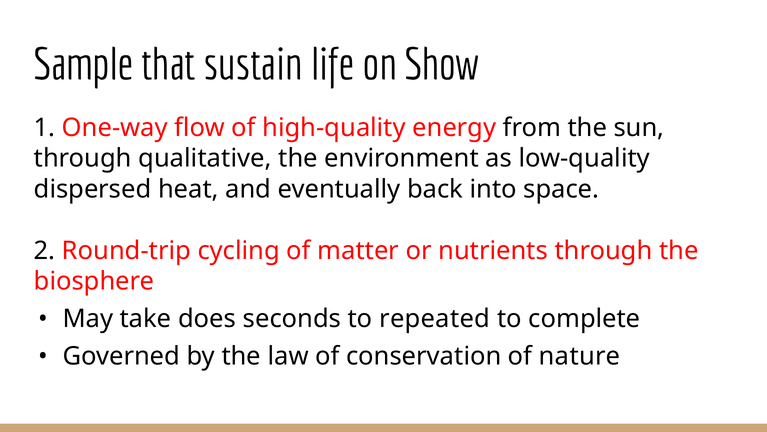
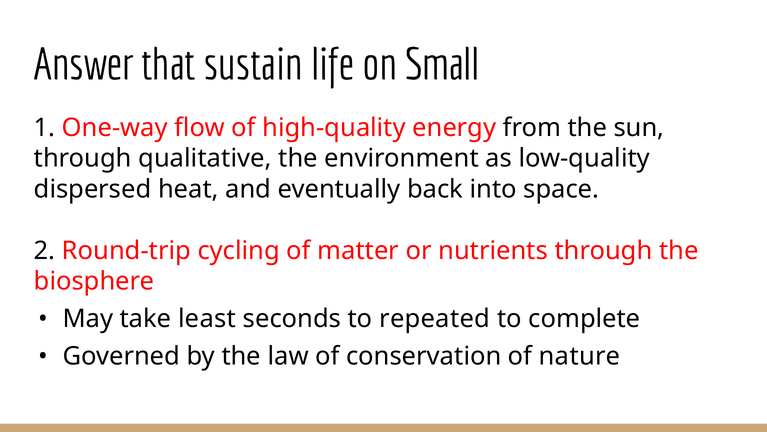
Sample: Sample -> Answer (84, 65)
Show: Show -> Small (442, 65)
does: does -> least (207, 318)
